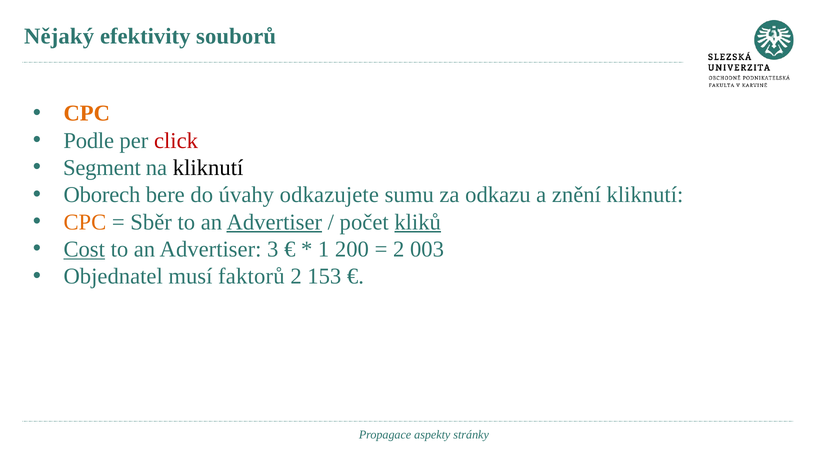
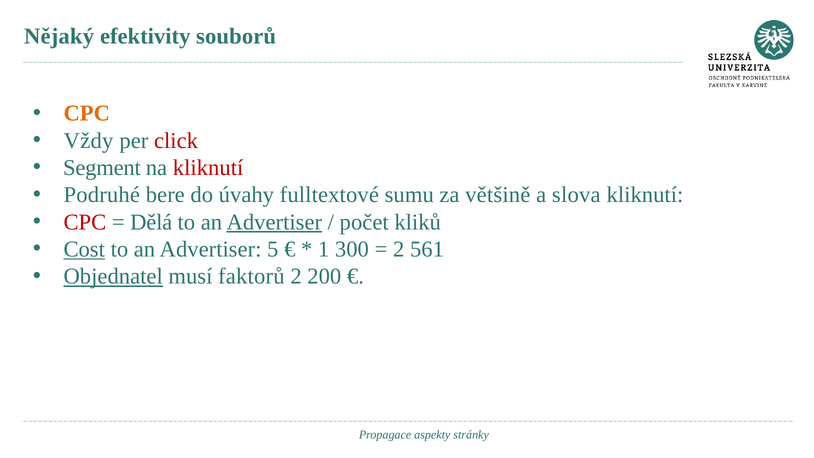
Podle: Podle -> Vždy (89, 141)
kliknutí colour: black -> red (208, 168)
Oborech: Oborech -> Podruhé (102, 195)
odkazujete: odkazujete -> fulltextové (329, 195)
odkazu: odkazu -> většině (498, 195)
znění: znění -> slova (576, 195)
CPC colour: orange -> red (85, 222)
Sběr: Sběr -> Dělá (151, 222)
kliků underline: present -> none (418, 222)
3: 3 -> 5 (273, 249)
200: 200 -> 300 (352, 249)
003: 003 -> 561 (427, 249)
Objednatel underline: none -> present (113, 276)
153: 153 -> 200 (324, 276)
